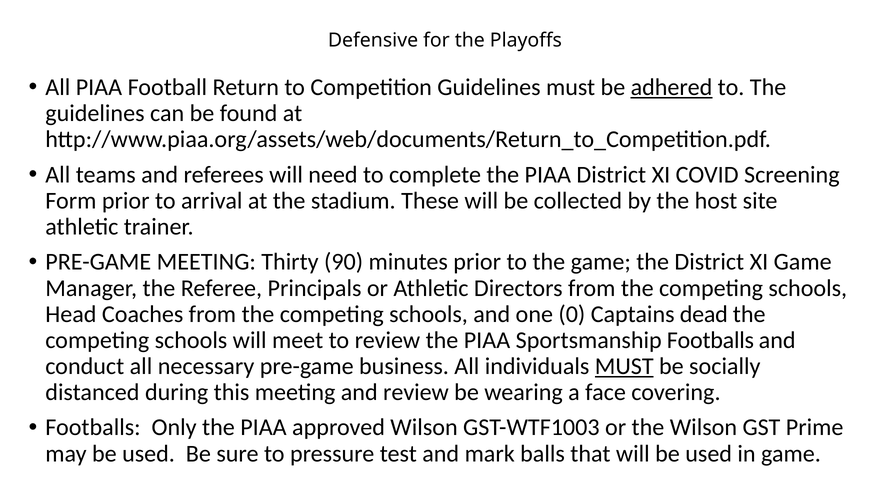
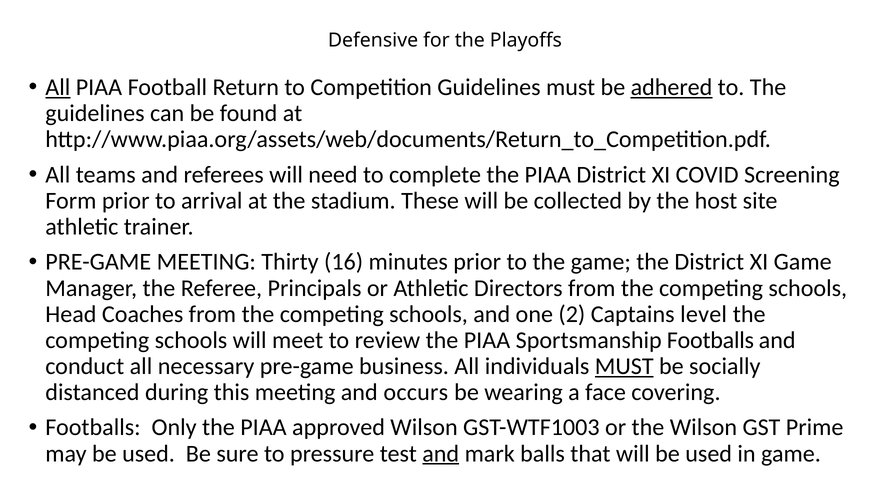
All underline: none -> present (58, 87)
90: 90 -> 16 (344, 262)
0: 0 -> 2 (572, 314)
dead: dead -> level (704, 314)
and review: review -> occurs (416, 392)
and underline: none -> present (441, 453)
